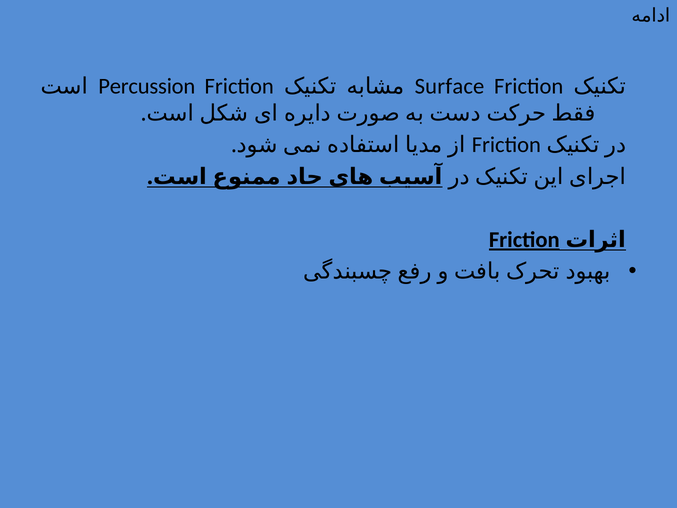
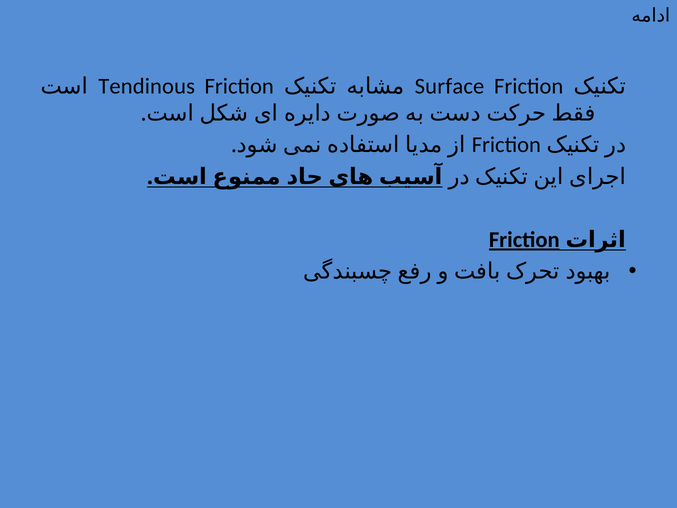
Percussion: Percussion -> Tendinous (147, 86)
